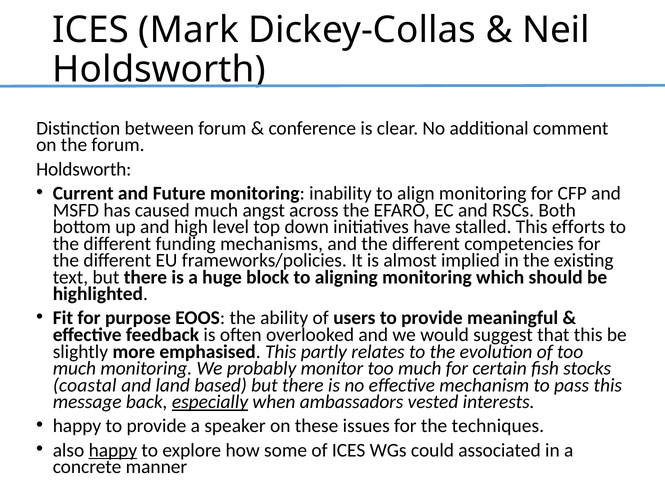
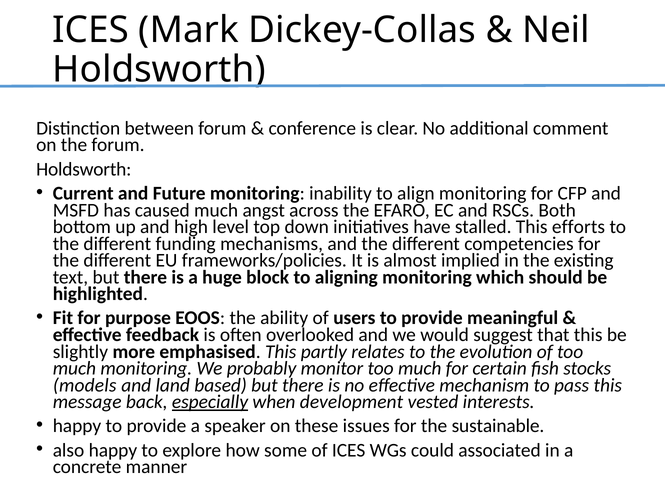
coastal: coastal -> models (85, 385)
ambassadors: ambassadors -> development (352, 402)
techniques: techniques -> sustainable (498, 426)
happy underline: present -> none (113, 450)
